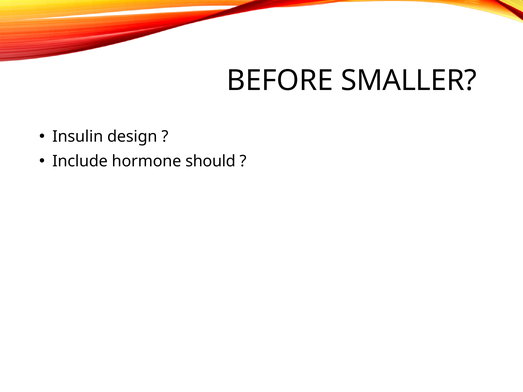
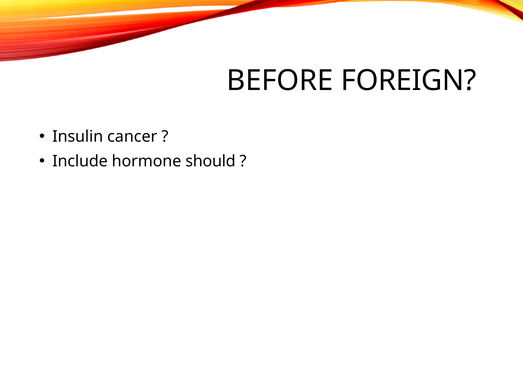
SMALLER: SMALLER -> FOREIGN (409, 80)
design: design -> cancer (132, 137)
